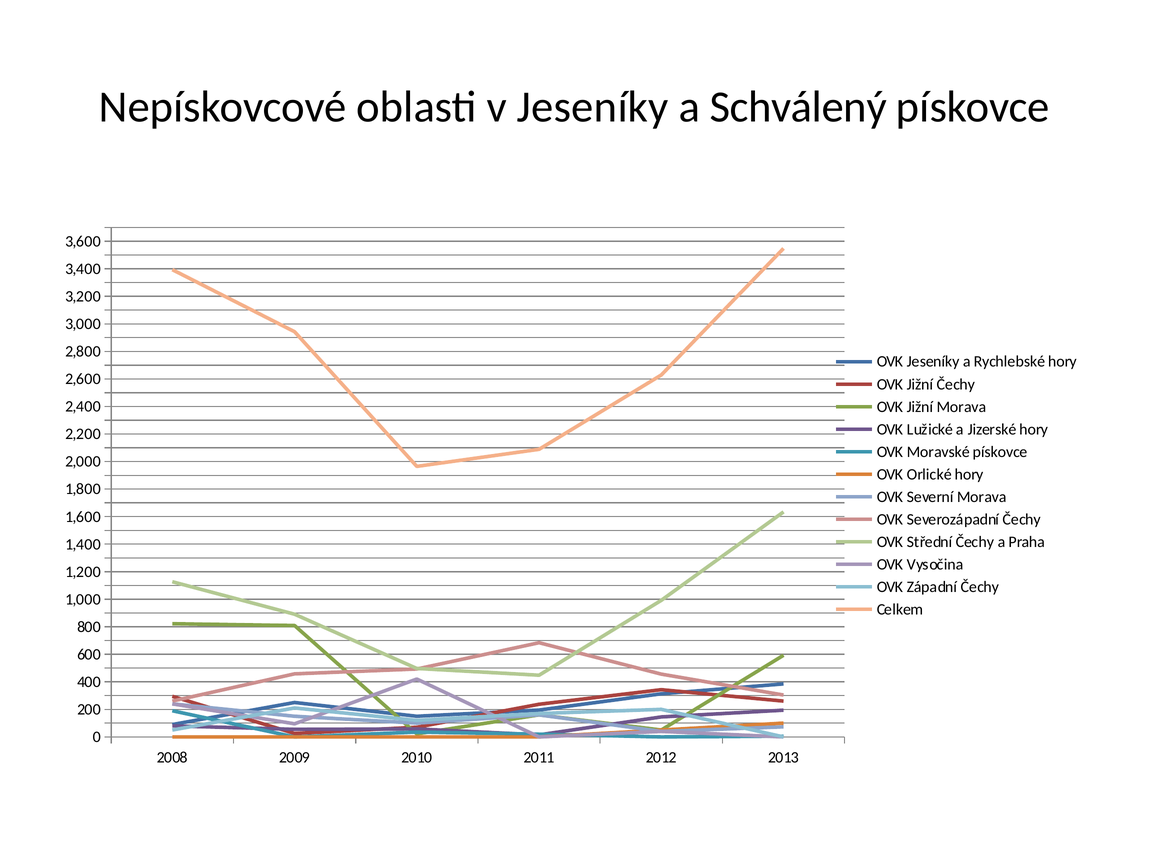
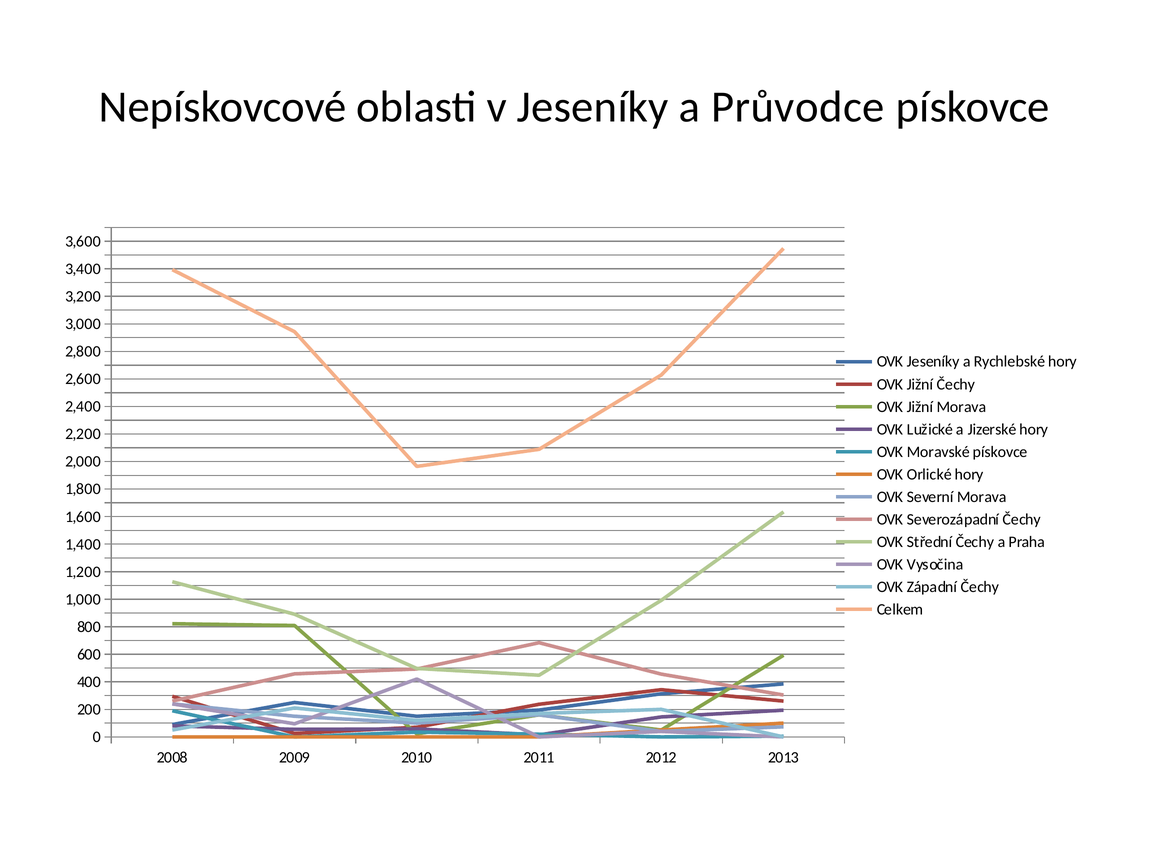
Schválený: Schválený -> Průvodce (798, 107)
